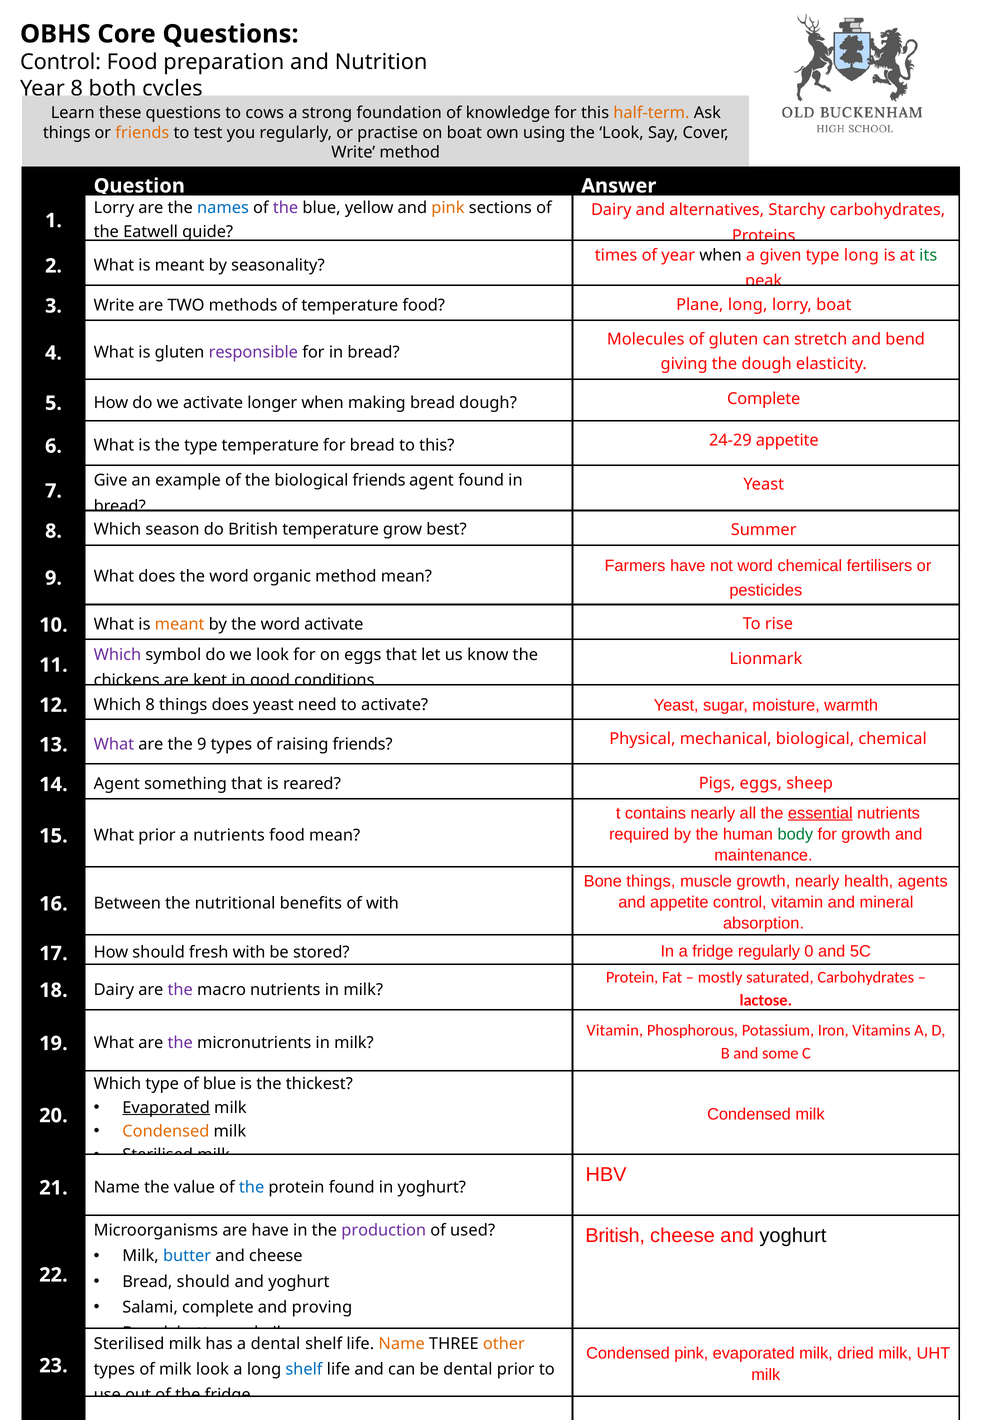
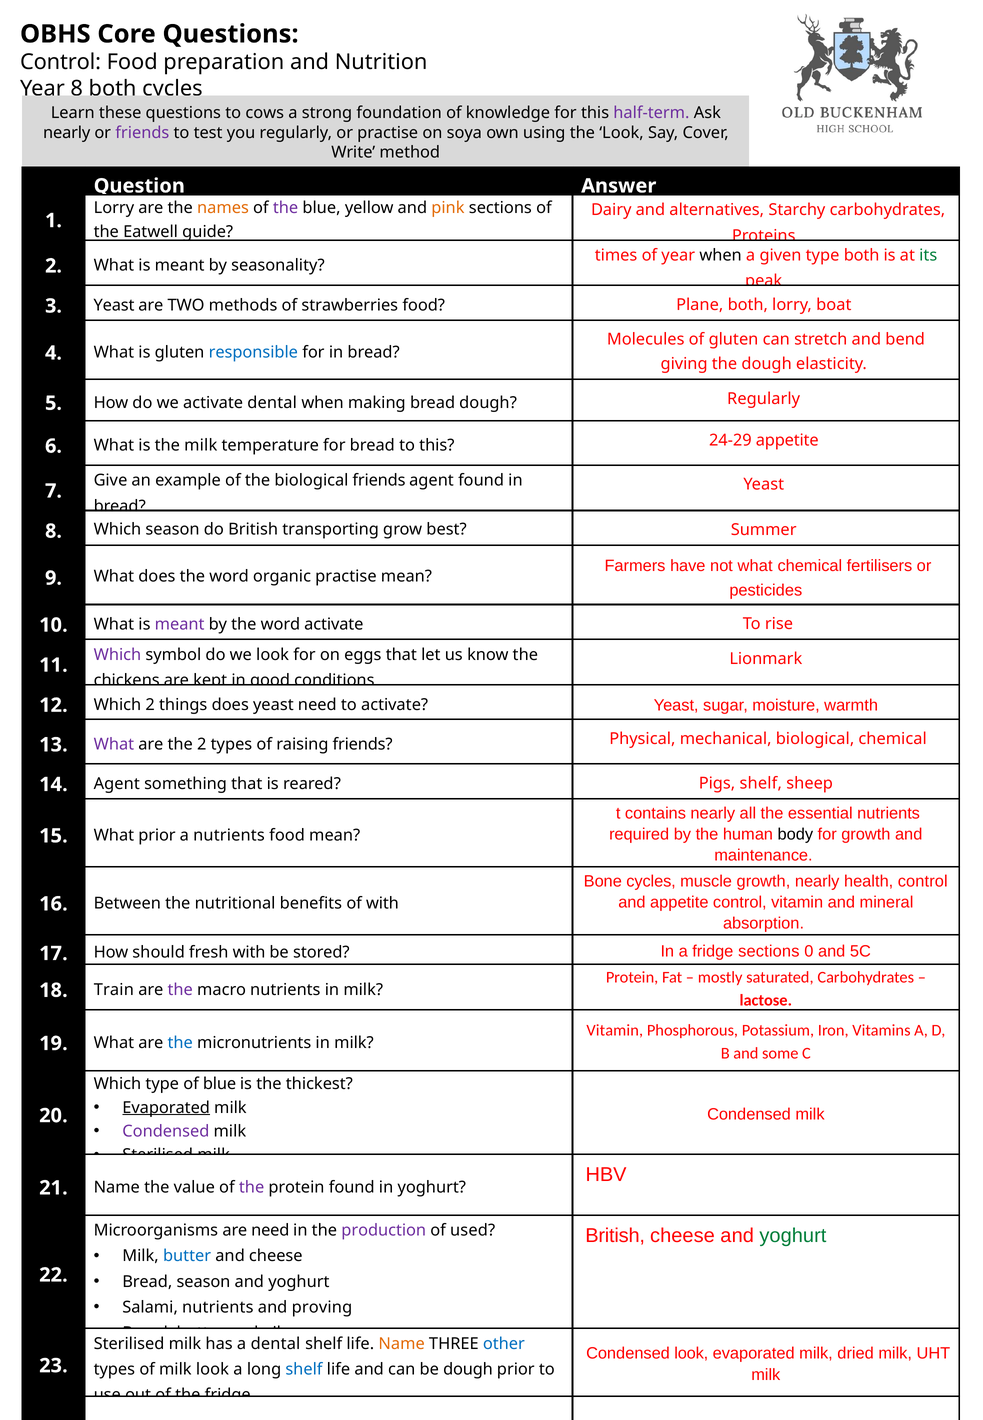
half-term colour: orange -> purple (651, 113)
things: things -> nearly (67, 133)
friends colour: orange -> purple (142, 133)
on boat: boat -> soya (464, 133)
names colour: blue -> orange (223, 208)
type long: long -> both (862, 255)
Write: Write -> Yeast (114, 305)
of temperature: temperature -> strawberries (350, 305)
Plane long: long -> both (748, 305)
responsible colour: purple -> blue (253, 352)
activate longer: longer -> dental (272, 403)
dough Complete: Complete -> Regularly (764, 399)
the type: type -> milk (201, 445)
British temperature: temperature -> transporting (331, 529)
not word: word -> what (755, 566)
organic method: method -> practise (346, 576)
meant colour: orange -> purple (180, 624)
Which 8: 8 -> 2 (150, 705)
the 9: 9 -> 2 (202, 744)
Pigs eggs: eggs -> shelf (761, 783)
essential underline: present -> none (820, 813)
body colour: green -> black (795, 834)
Bone things: things -> cycles (651, 881)
health agents: agents -> control (923, 881)
fridge regularly: regularly -> sections (769, 951)
18 Dairy: Dairy -> Train (114, 990)
the colour: purple -> blue (180, 1043)
Condensed colour: orange -> purple (166, 1131)
the colour: blue -> purple (252, 1187)
are have: have -> need (270, 1230)
yoghurt colour: black -> green (793, 1235)
Bread should: should -> season (203, 1282)
Salami complete: complete -> nutrients (218, 1307)
other colour: orange -> blue (504, 1344)
Condensed pink: pink -> look (691, 1353)
be dental: dental -> dough (468, 1369)
